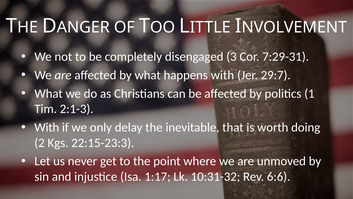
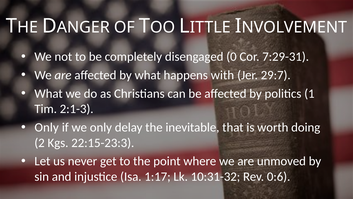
3: 3 -> 0 (231, 57)
With: With -> Only (47, 127)
6:6: 6:6 -> 0:6 (279, 176)
